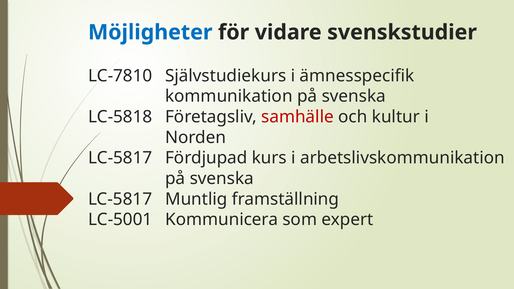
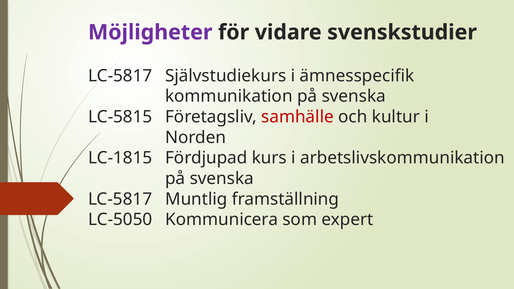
Möjligheter colour: blue -> purple (150, 32)
LC-7810: LC-7810 -> LC-5817 (120, 76)
LC-5818: LC-5818 -> LC-5815 (120, 117)
LC-5817: LC-5817 -> LC-1815 (120, 158)
LC-5001: LC-5001 -> LC-5050 (120, 220)
